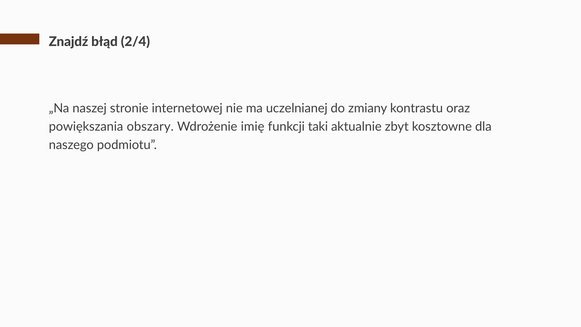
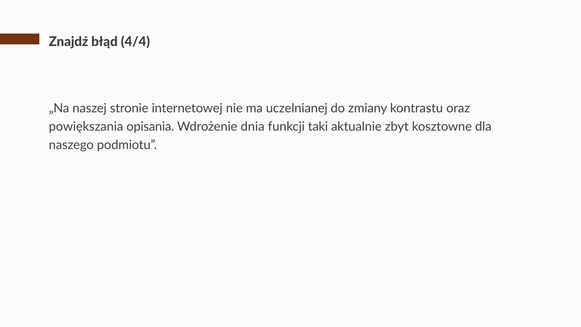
2/4: 2/4 -> 4/4 (135, 42)
obszary: obszary -> opisania (150, 126)
imię: imię -> dnia (253, 126)
